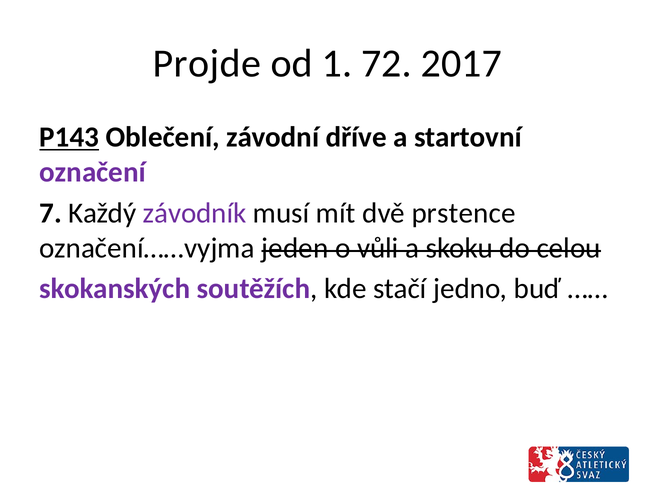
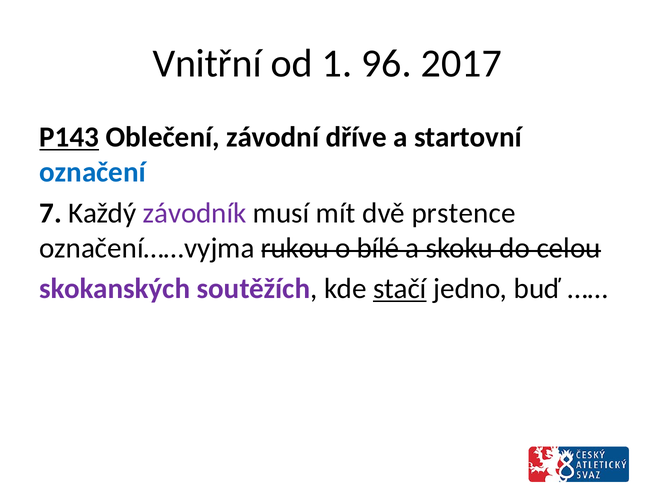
Projde: Projde -> Vnitřní (207, 63)
72: 72 -> 96 (386, 63)
označení colour: purple -> blue (93, 172)
jeden: jeden -> rukou (295, 248)
vůli: vůli -> bílé (378, 248)
stačí underline: none -> present (400, 289)
